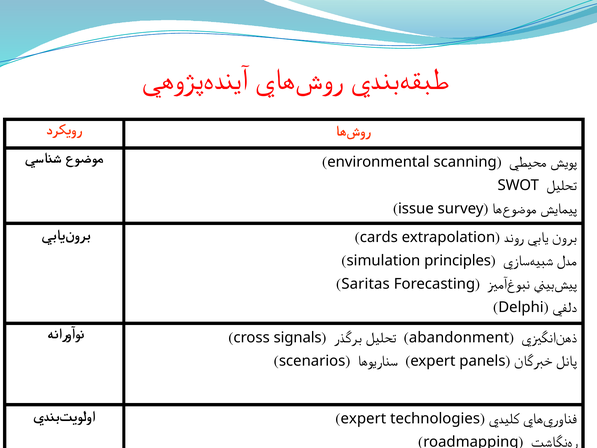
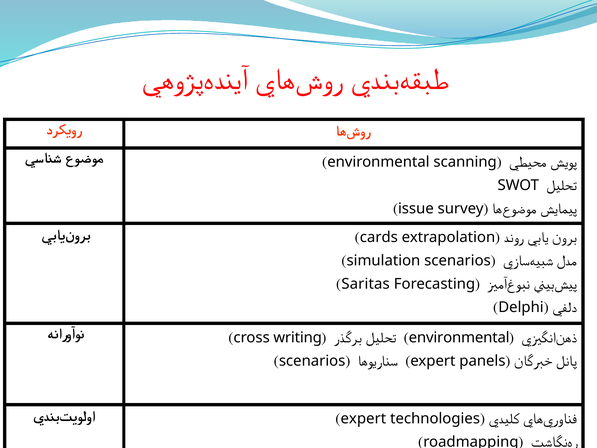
simulation principles: principles -> scenarios (457, 260)
signals: signals -> writing (298, 337)
abandonment: abandonment -> environmental (459, 337)
